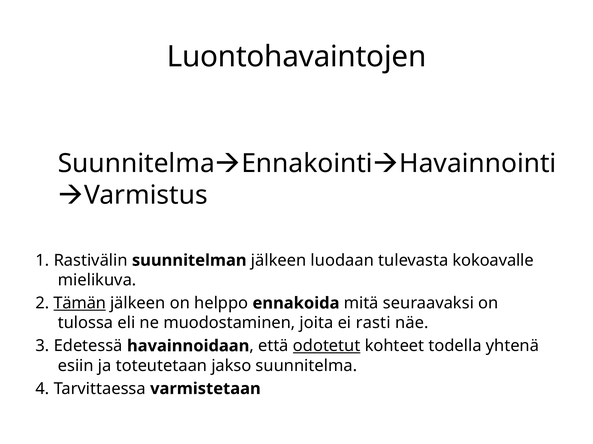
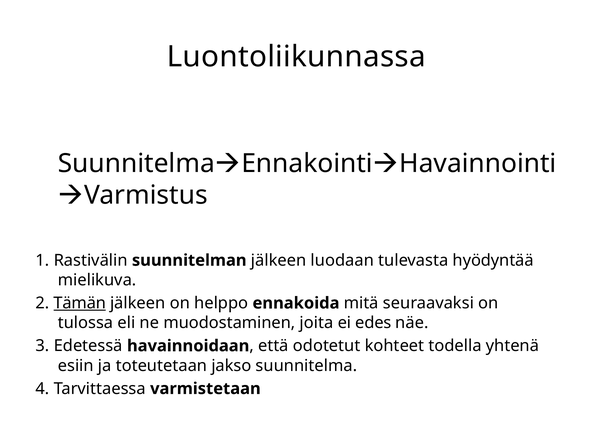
Luontohavaintojen: Luontohavaintojen -> Luontoliikunnassa (296, 57)
kokoavalle: kokoavalle -> hyödyntää (493, 261)
rasti: rasti -> edes (373, 323)
odotetut underline: present -> none (327, 346)
